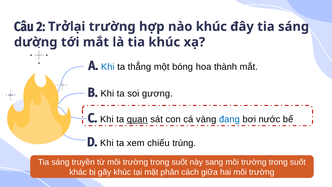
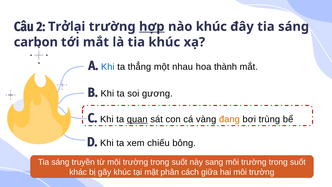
hợp underline: none -> present (152, 27)
dường: dường -> carbon (36, 42)
bóng: bóng -> nhau (183, 67)
đang colour: blue -> orange (229, 119)
nước: nước -> trùng (269, 119)
trùng: trùng -> bông (184, 143)
